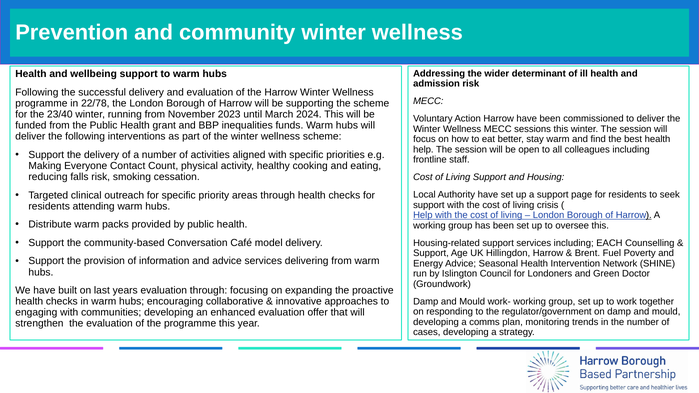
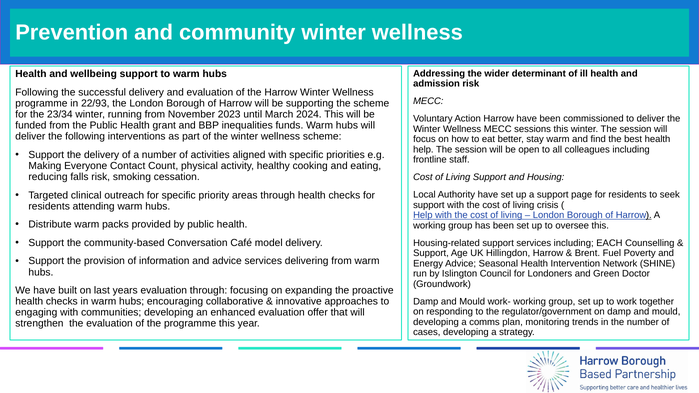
22/78: 22/78 -> 22/93 (95, 103)
23/40: 23/40 -> 23/34 (60, 114)
